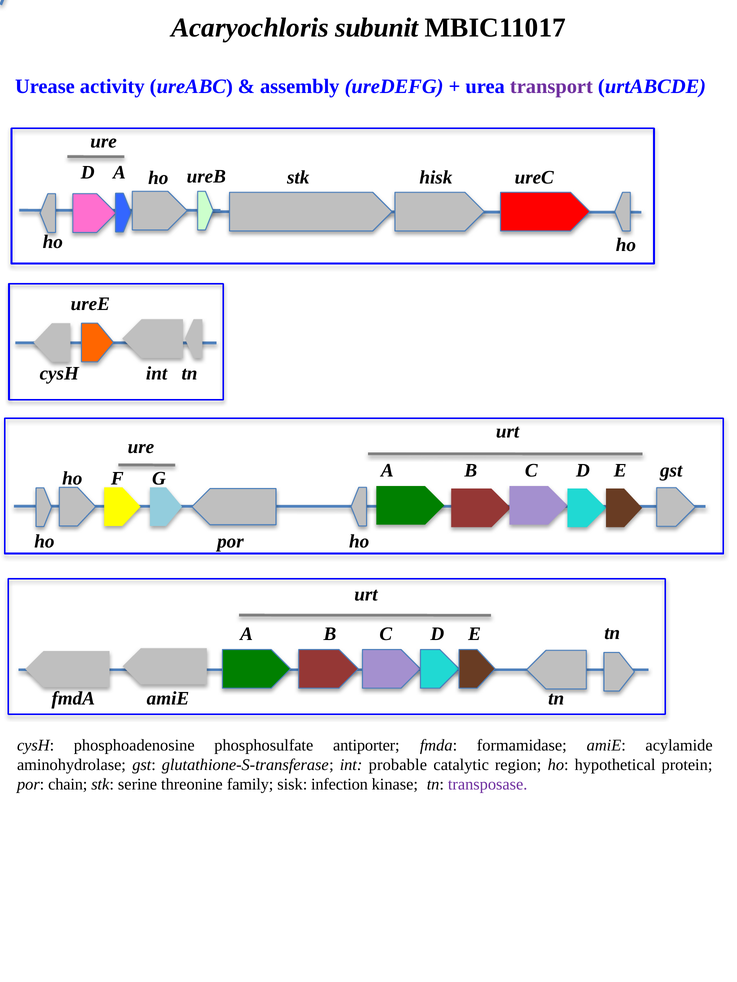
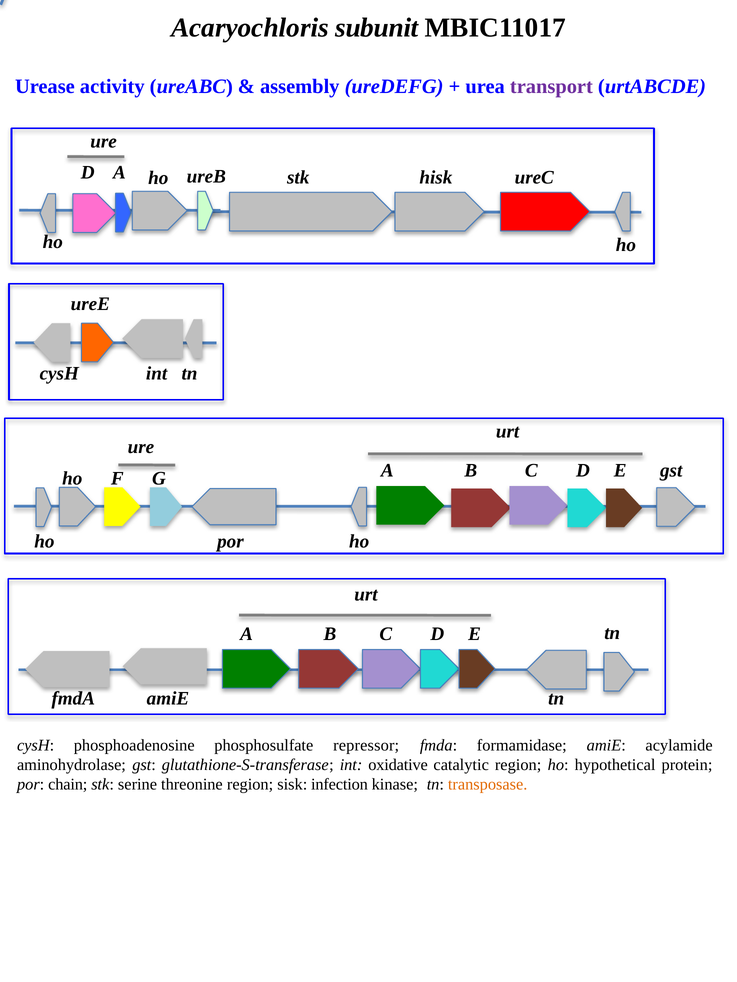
antiporter: antiporter -> repressor (366, 746)
probable: probable -> oxidative (398, 765)
threonine family: family -> region (250, 785)
transposase colour: purple -> orange (488, 785)
